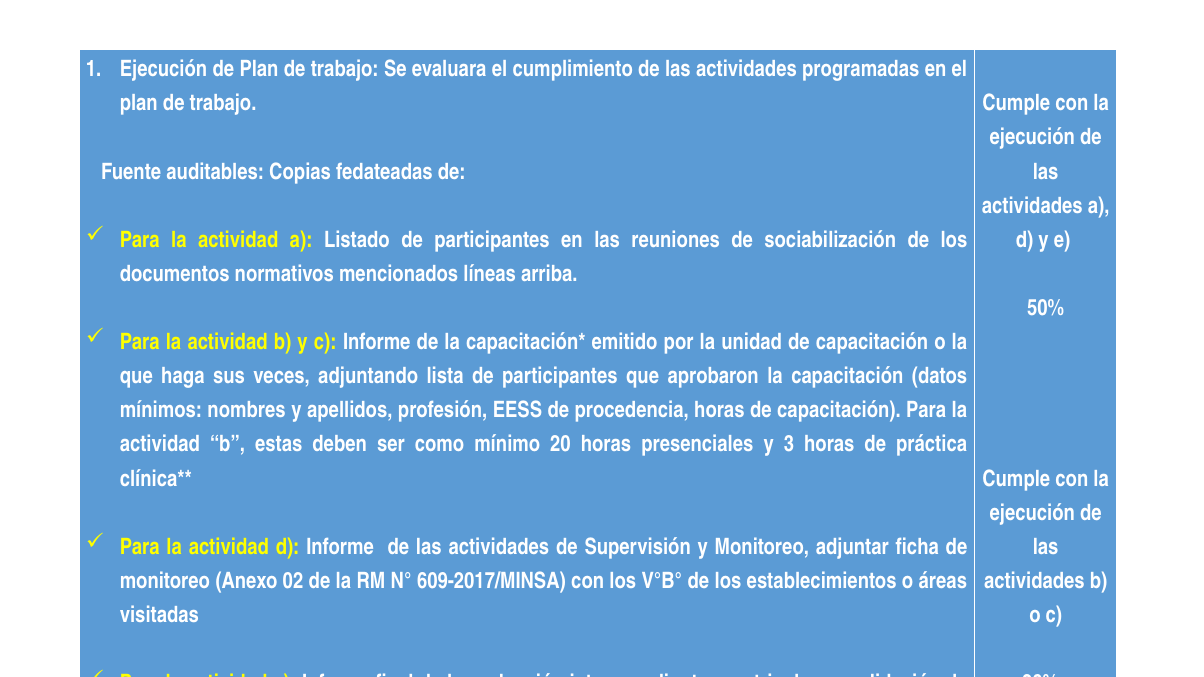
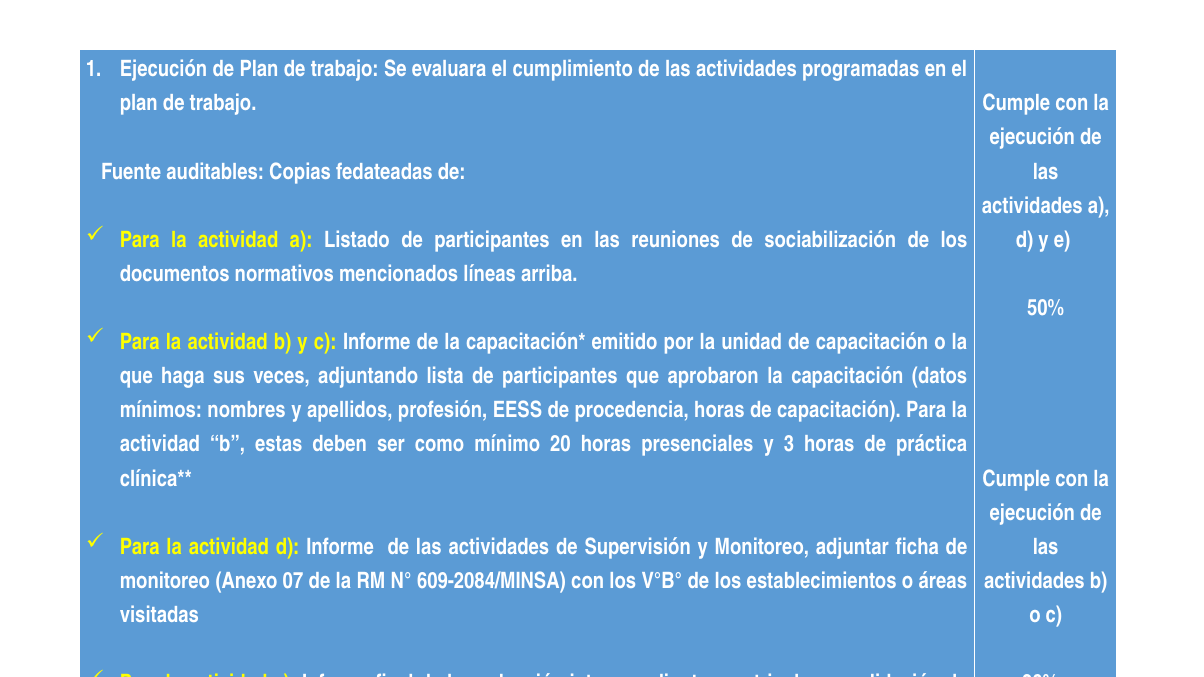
02: 02 -> 07 (293, 581)
609-2017/MINSA: 609-2017/MINSA -> 609-2084/MINSA (491, 581)
